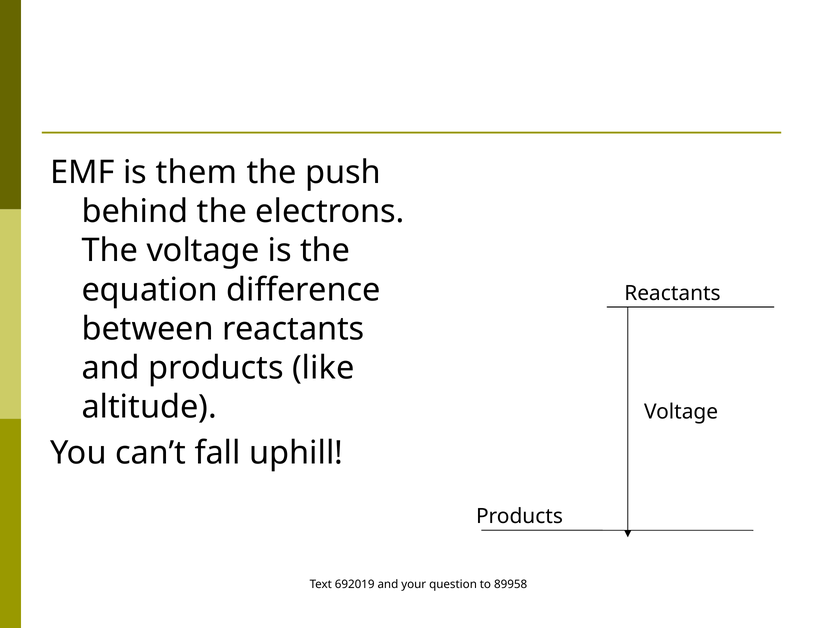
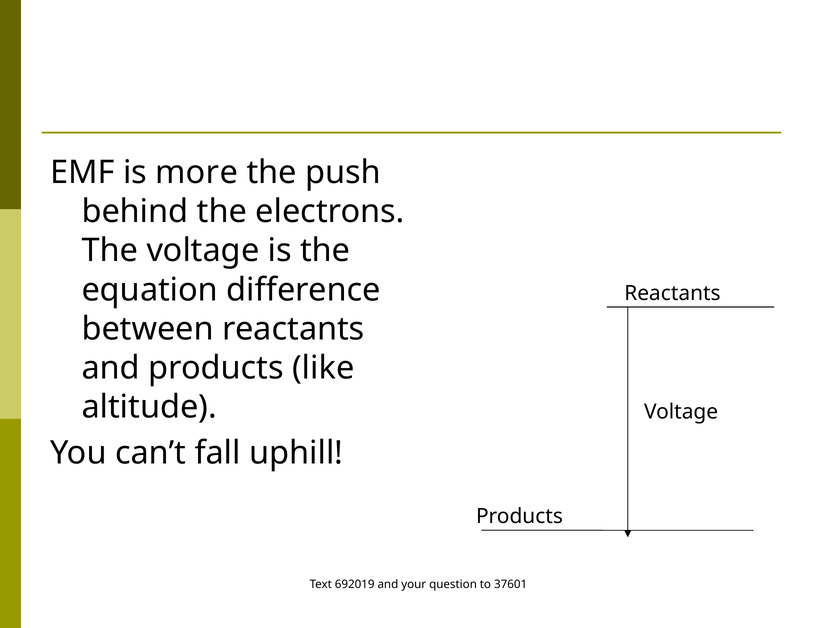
them: them -> more (197, 172)
89958: 89958 -> 37601 (511, 584)
